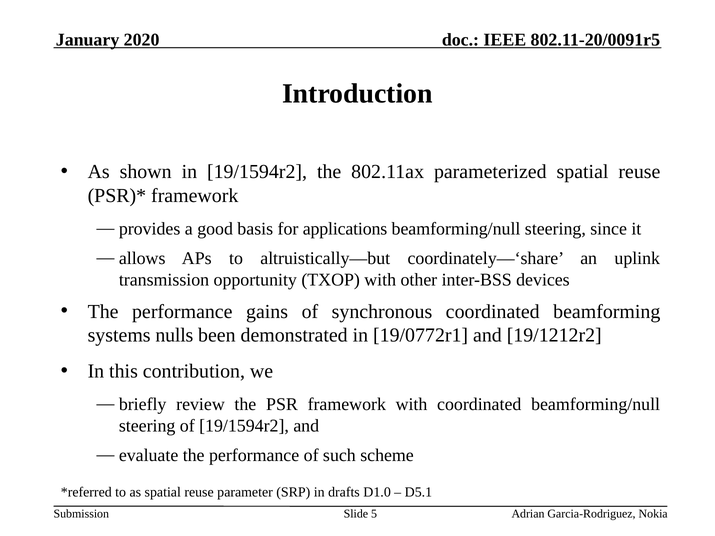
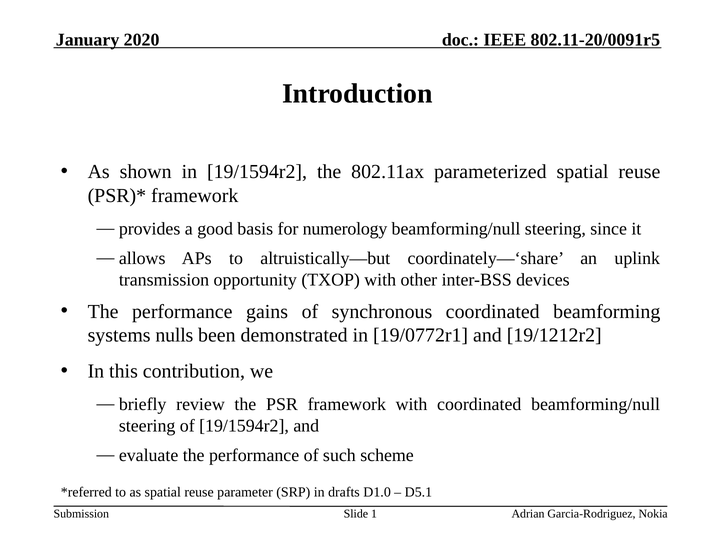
applications: applications -> numerology (345, 229)
5: 5 -> 1 (374, 514)
